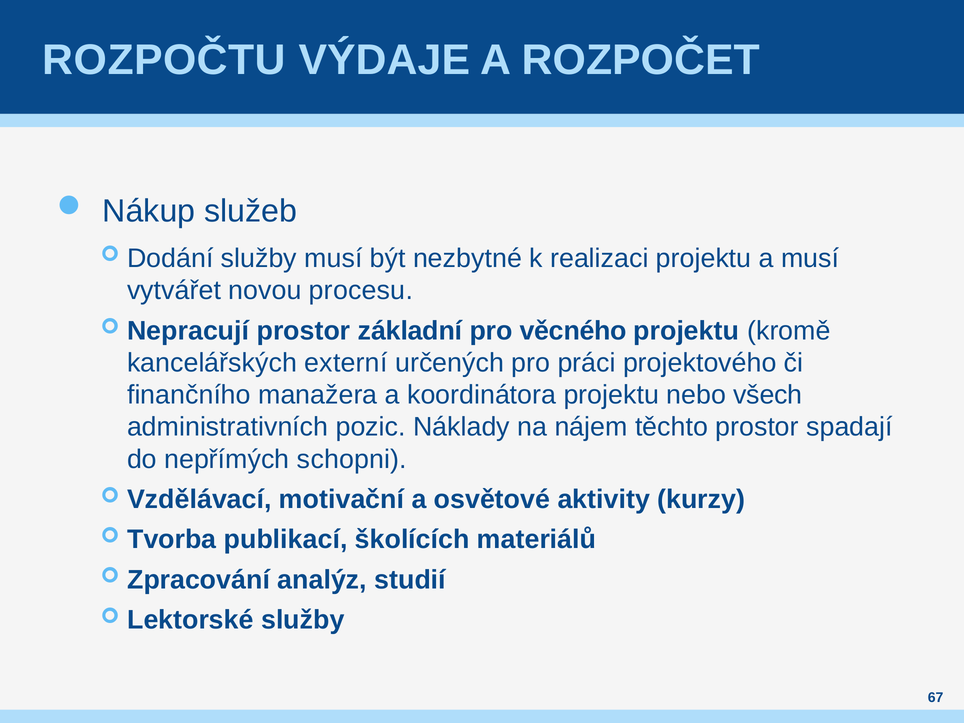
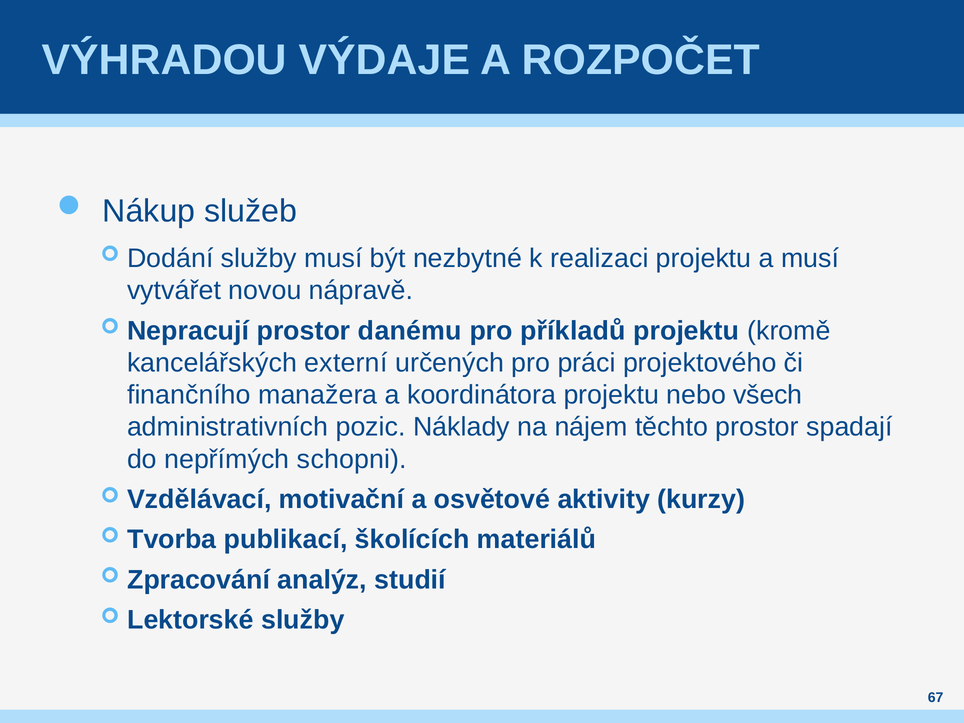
ROZPOČTU: ROZPOČTU -> VÝHRADOU (164, 60)
procesu: procesu -> nápravě (361, 290)
základní: základní -> danému (410, 331)
věcného: věcného -> příkladů (573, 331)
